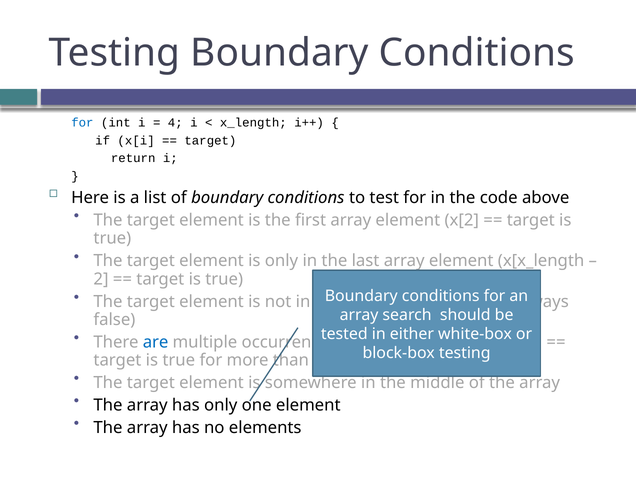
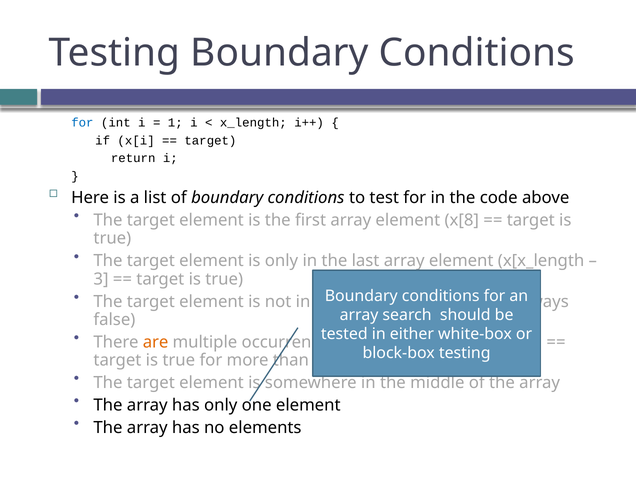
4: 4 -> 1 (175, 123)
x[2: x[2 -> x[8 (462, 220)
2: 2 -> 3 (101, 279)
are colour: blue -> orange (156, 342)
